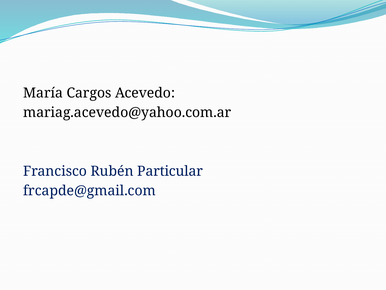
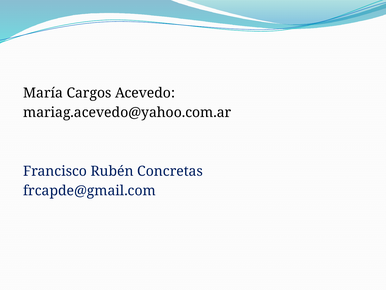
Particular: Particular -> Concretas (170, 171)
